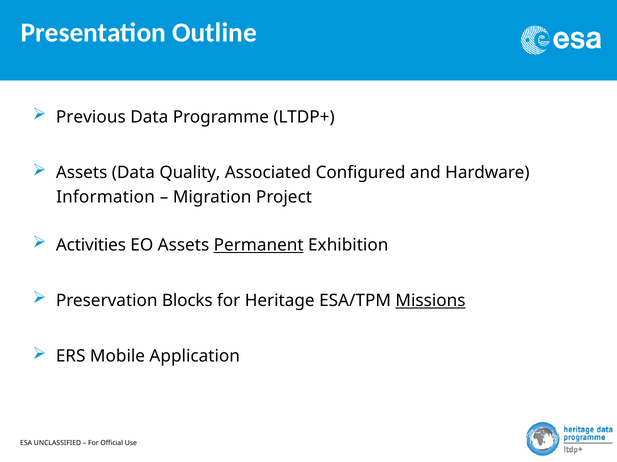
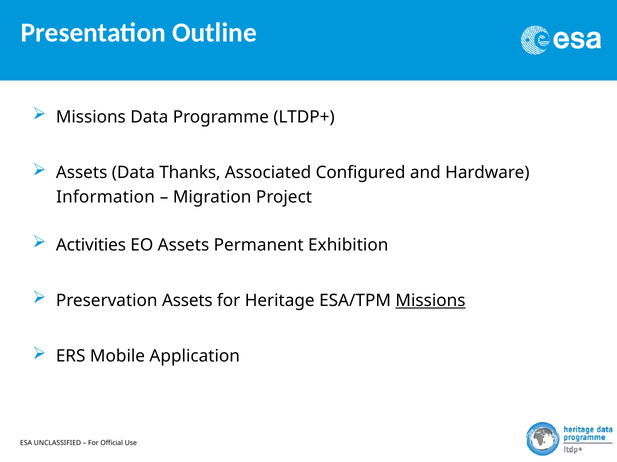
Previous: Previous -> Missions (91, 117)
Quality: Quality -> Thanks (190, 173)
Permanent underline: present -> none (259, 245)
Preservation Blocks: Blocks -> Assets (187, 301)
